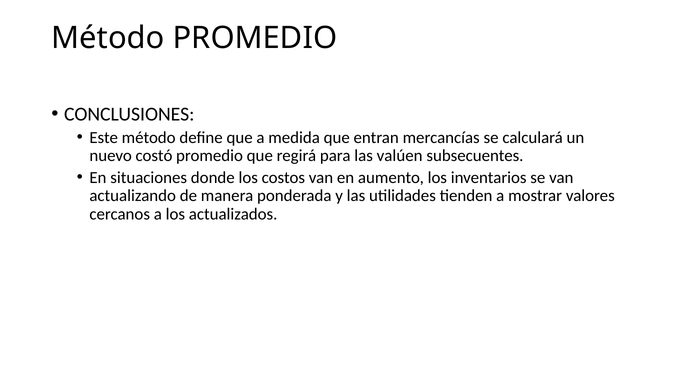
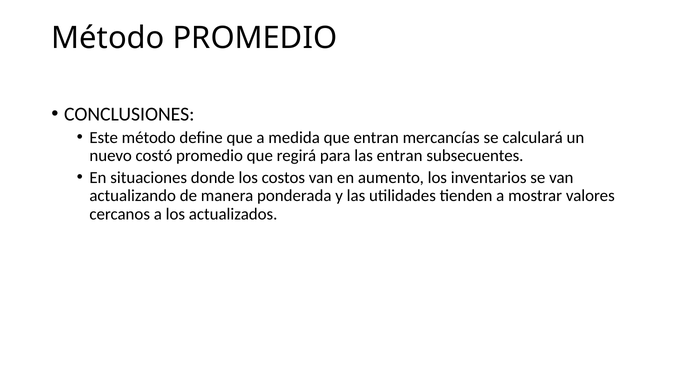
las valúen: valúen -> entran (400, 156)
